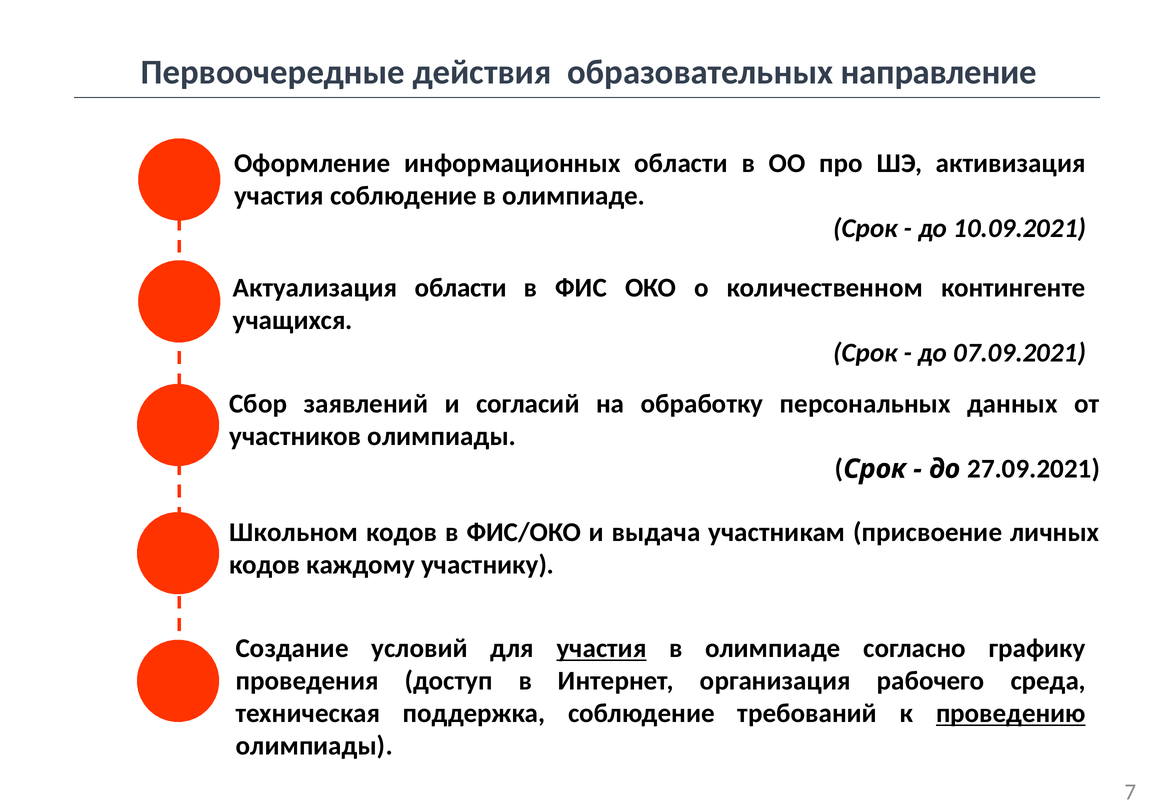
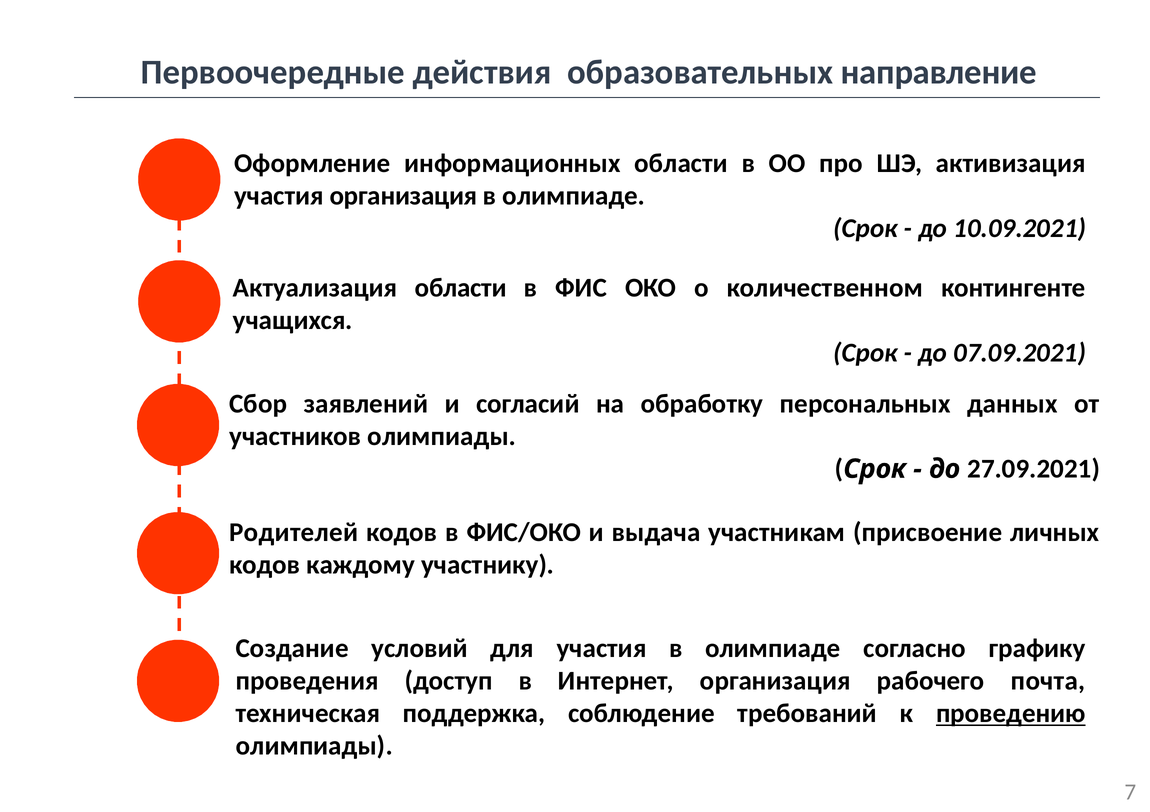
участия соблюдение: соблюдение -> организация (403, 196)
Школьном: Школьном -> Родителей (294, 532)
участия underline: present -> none (602, 648)
среда: среда -> почта (1048, 681)
